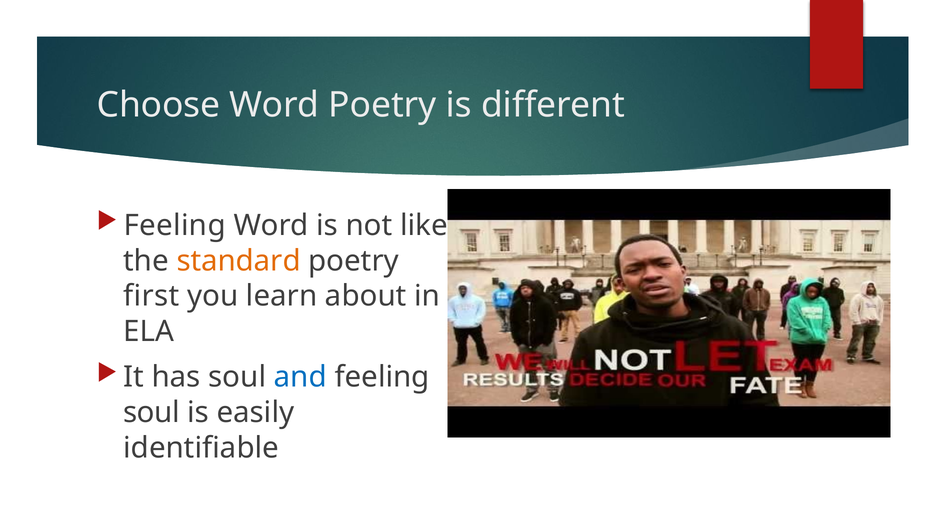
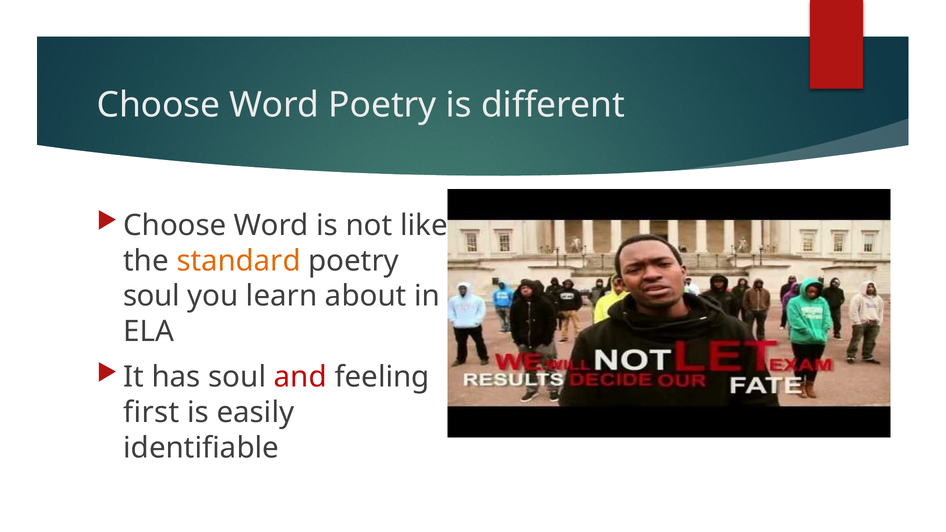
Feeling: Feeling -> Choose (175, 225)
first: first -> soul (152, 296)
and colour: blue -> red (300, 377)
soul: soul -> first (151, 413)
